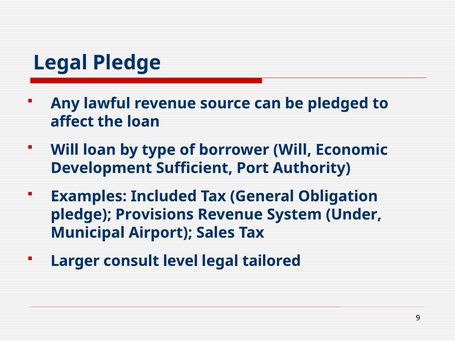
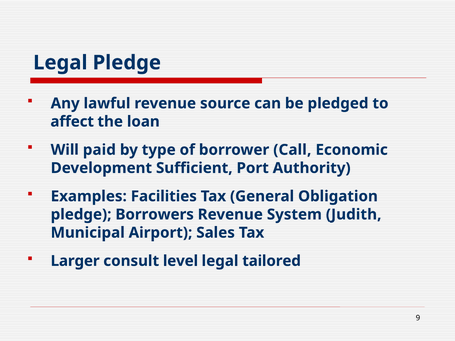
Will loan: loan -> paid (99, 150)
borrower Will: Will -> Call (292, 150)
Included: Included -> Facilities (164, 196)
Provisions: Provisions -> Borrowers (155, 215)
Under: Under -> Judith (354, 215)
